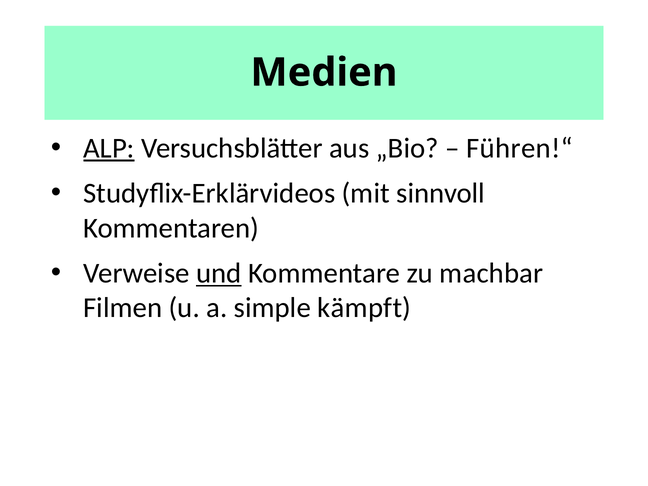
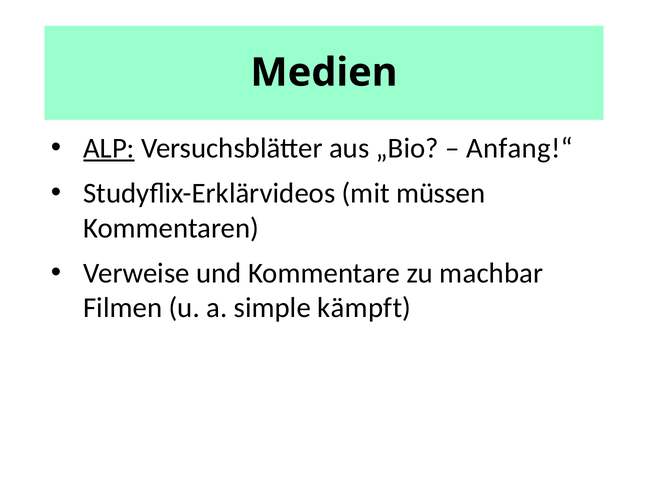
Führen!“: Führen!“ -> Anfang!“ (520, 148)
sinnvoll: sinnvoll -> müssen (441, 193)
und underline: present -> none (219, 273)
